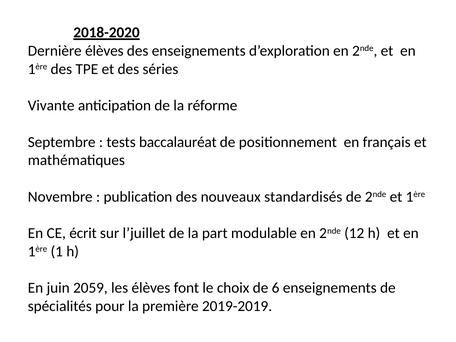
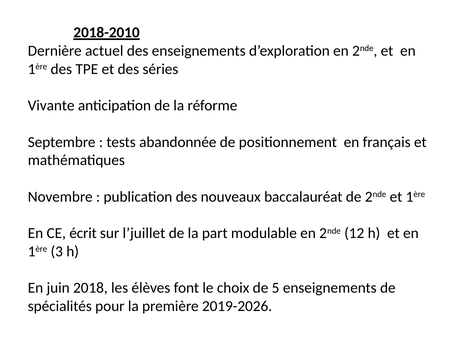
2018-2020: 2018-2020 -> 2018-2010 (107, 33)
Dernière élèves: élèves -> actuel (104, 51)
baccalauréat: baccalauréat -> abandonnée (178, 142)
standardisés: standardisés -> baccalauréat (303, 197)
1: 1 -> 3 (57, 251)
2059: 2059 -> 2018 (90, 288)
6: 6 -> 5 (276, 288)
2019-2019: 2019-2019 -> 2019-2026 (237, 306)
